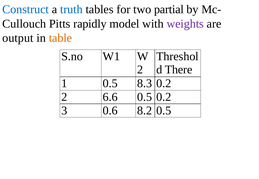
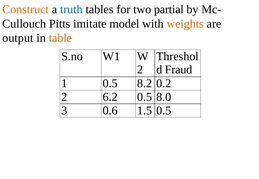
Construct colour: blue -> orange (26, 9)
rapidly: rapidly -> imitate (90, 24)
weights colour: purple -> orange (185, 24)
There: There -> Fraud (179, 70)
8.3: 8.3 -> 8.2 (145, 84)
6.6: 6.6 -> 6.2 (110, 97)
0.5 0.2: 0.2 -> 8.0 (164, 97)
8.2: 8.2 -> 1.5 (145, 111)
